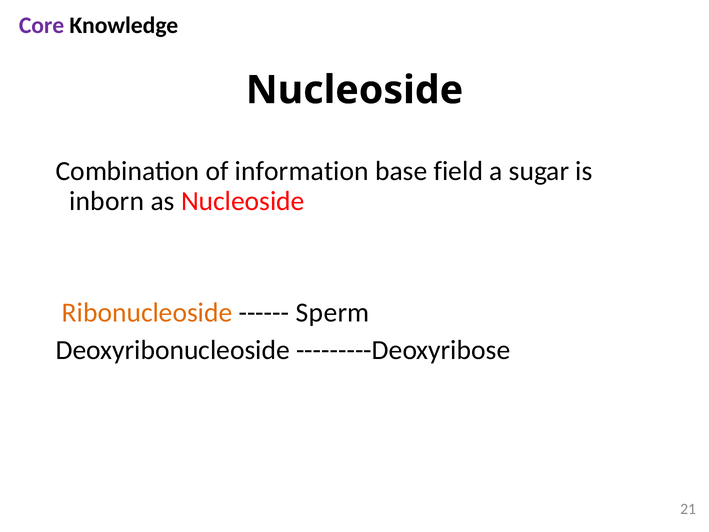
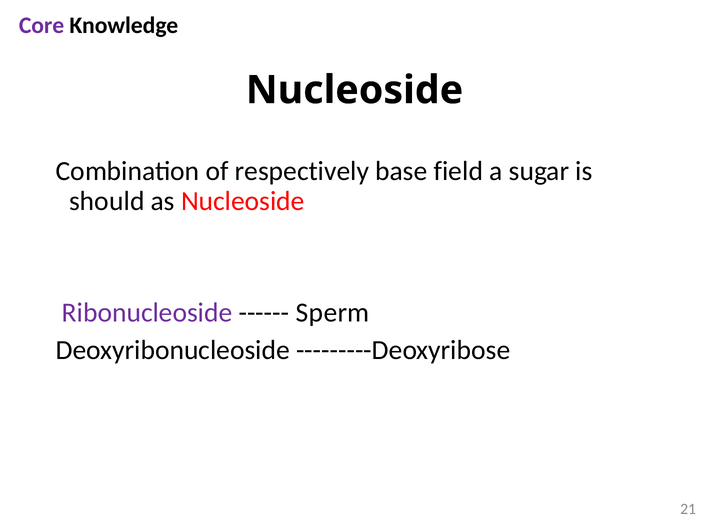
information: information -> respectively (302, 171)
inborn: inborn -> should (107, 201)
Ribonucleoside colour: orange -> purple (147, 313)
